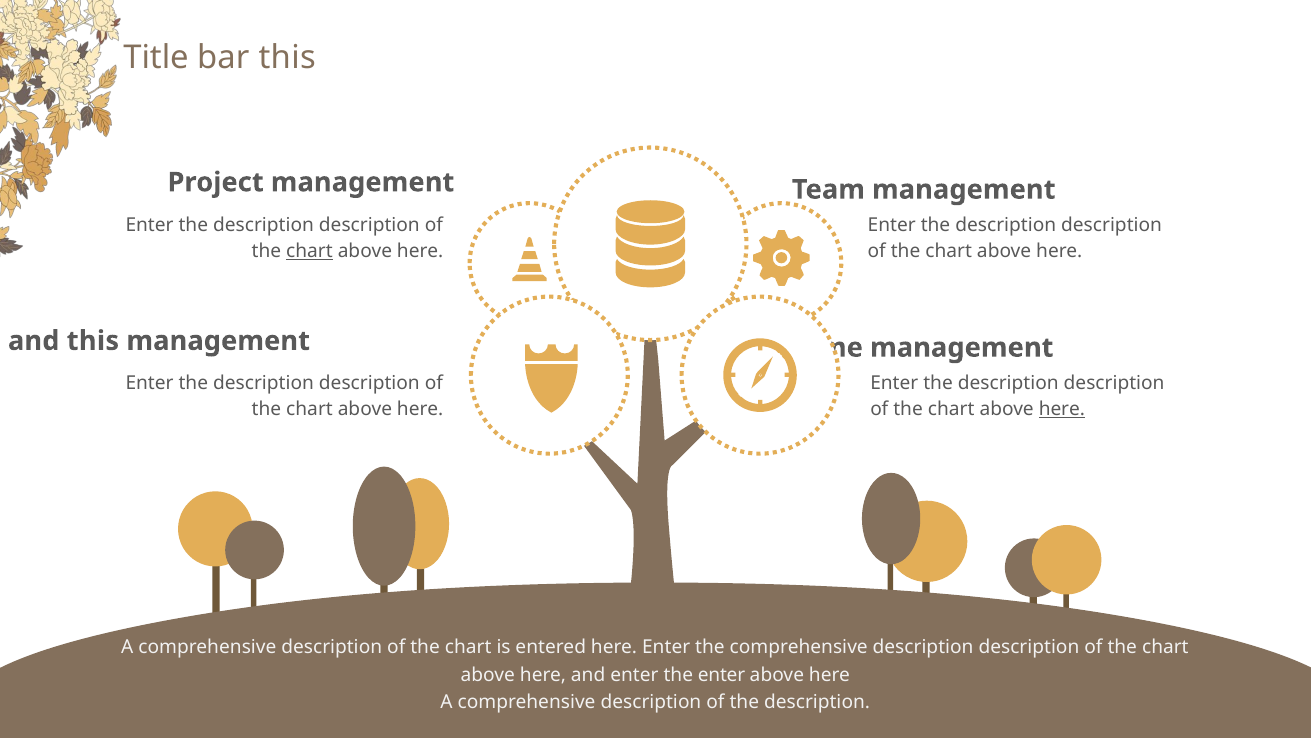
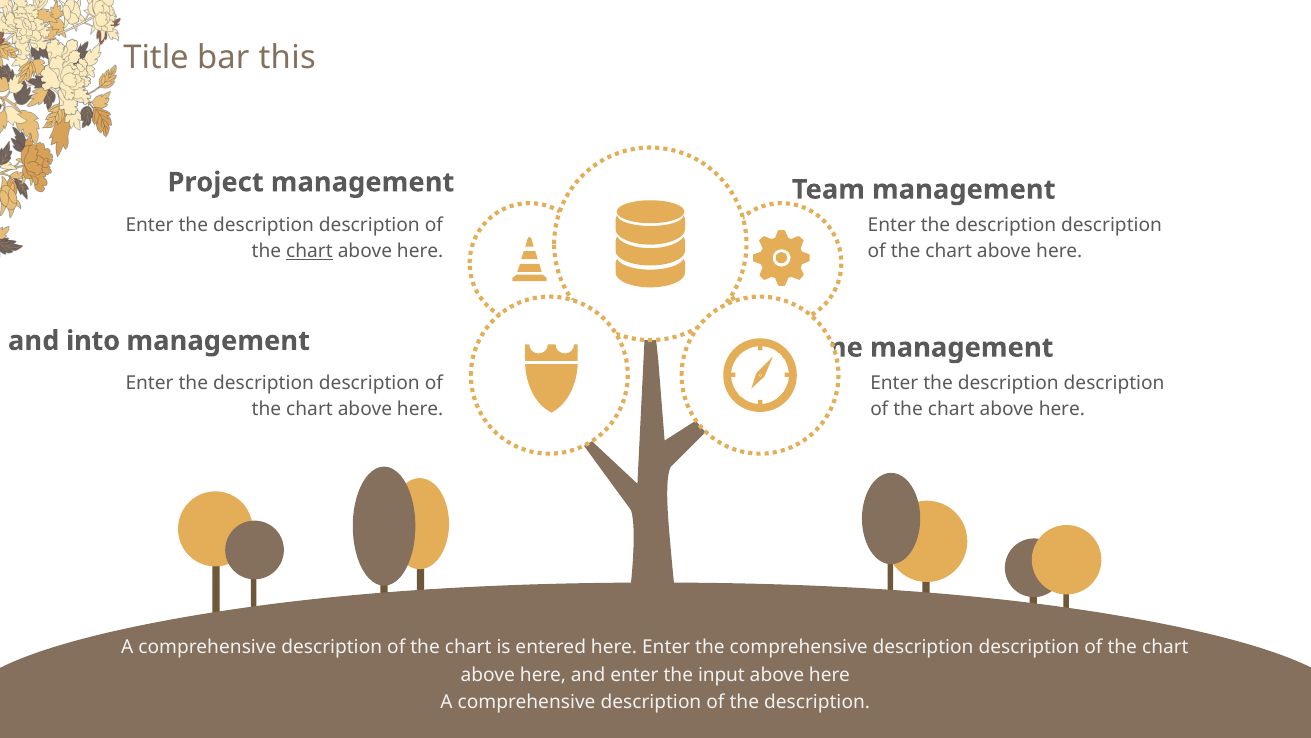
and this: this -> into (93, 341)
here underline: present -> none (1062, 409)
the enter: enter -> input (721, 674)
